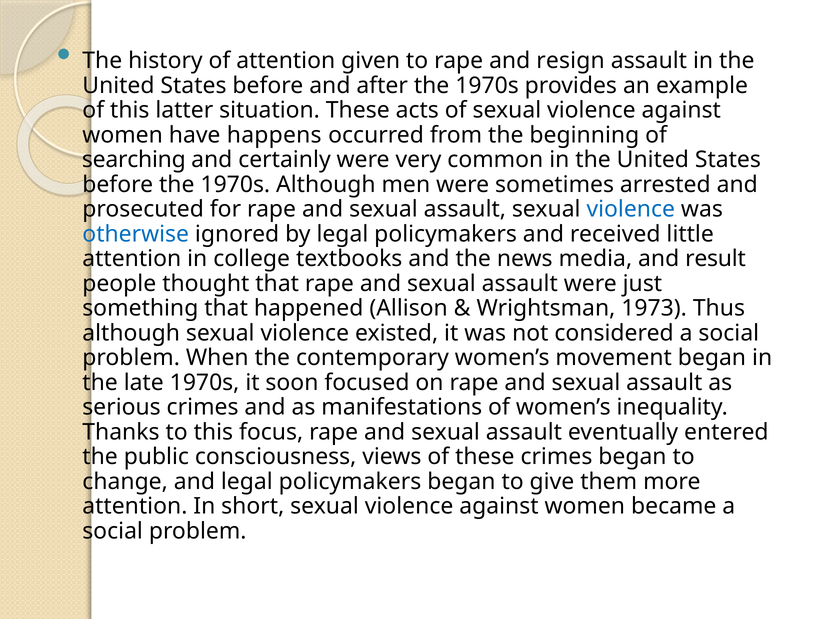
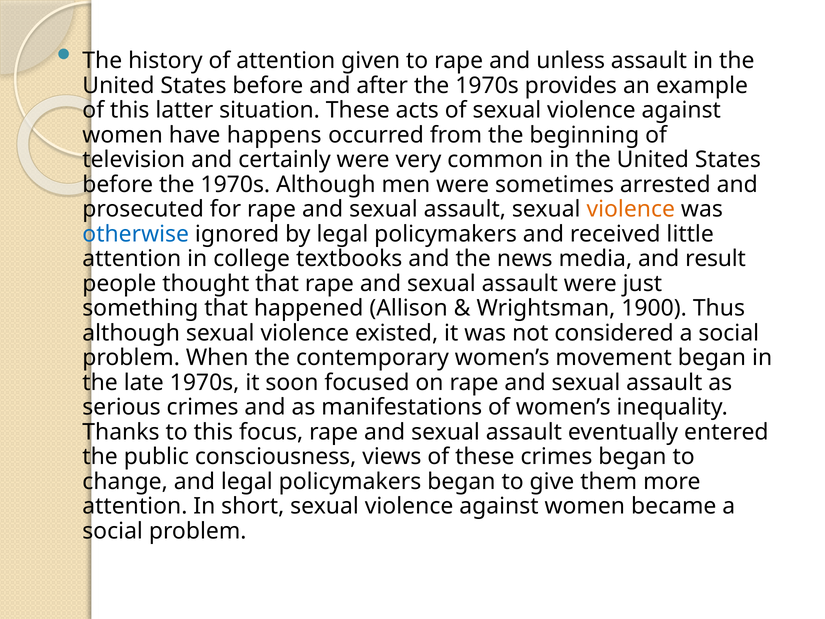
resign: resign -> unless (571, 61)
searching: searching -> television (134, 160)
violence colour: blue -> orange (631, 209)
1973: 1973 -> 1900 (654, 308)
